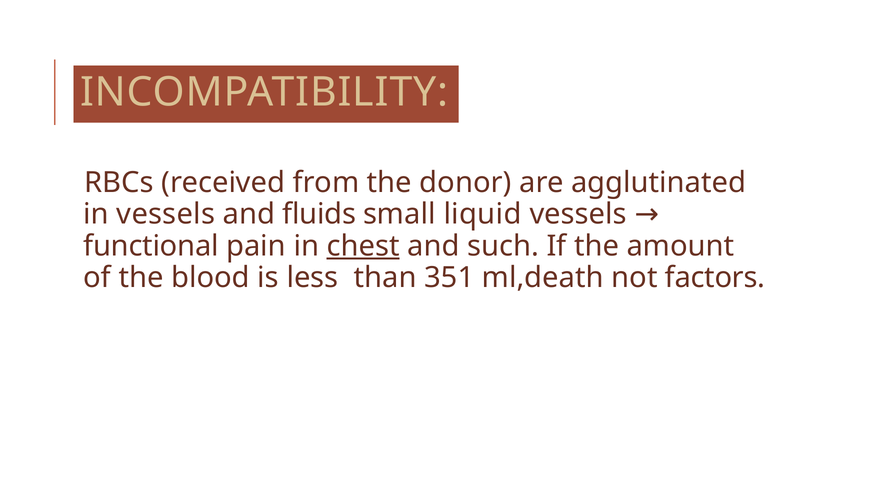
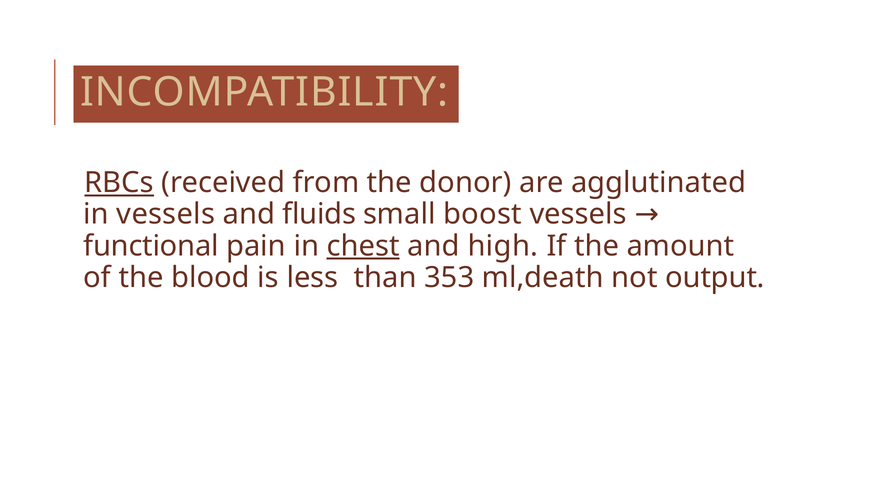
RBCs underline: none -> present (119, 183)
liquid: liquid -> boost (483, 214)
such: such -> high (503, 246)
351: 351 -> 353 (449, 277)
factors: factors -> output (715, 277)
